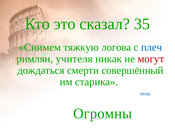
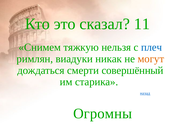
35: 35 -> 11 (142, 24)
логова: логова -> нельзя (116, 47)
учителя: учителя -> виадуки (74, 59)
могут colour: red -> orange (151, 59)
